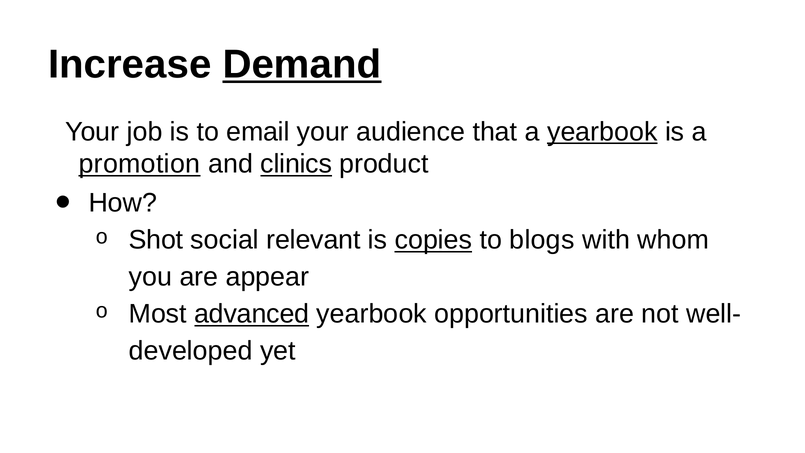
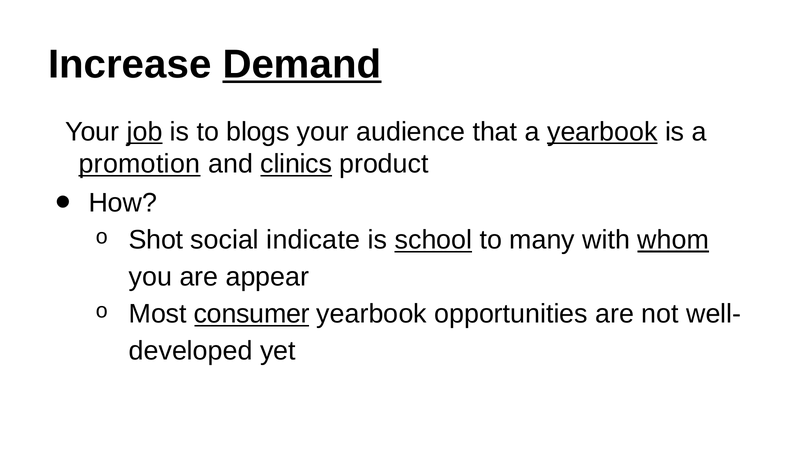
job underline: none -> present (145, 132)
email: email -> blogs (258, 132)
relevant: relevant -> indicate (313, 240)
copies: copies -> school (433, 240)
blogs: blogs -> many (542, 240)
whom underline: none -> present (673, 240)
advanced: advanced -> consumer (252, 314)
